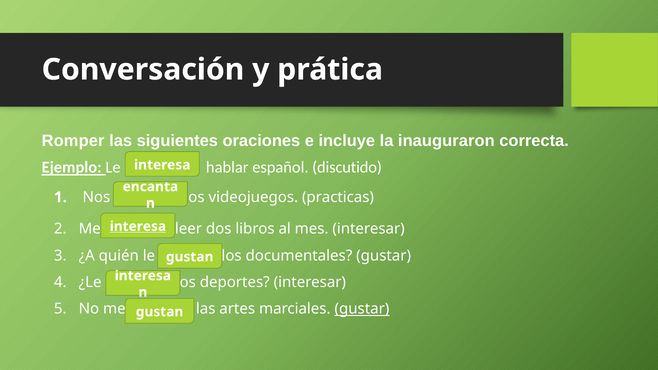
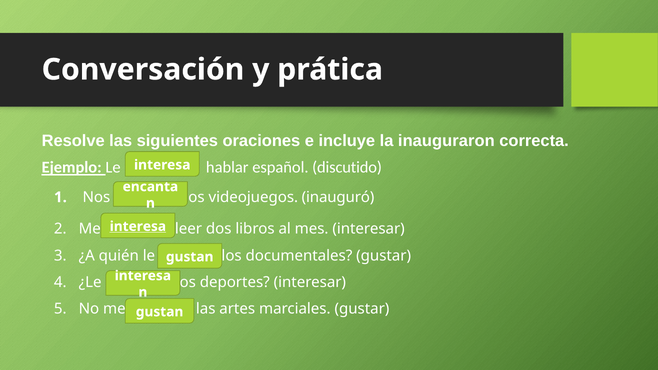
Romper: Romper -> Resolve (73, 141)
practicas: practicas -> inauguró (338, 197)
gustar underline: present -> none (362, 309)
